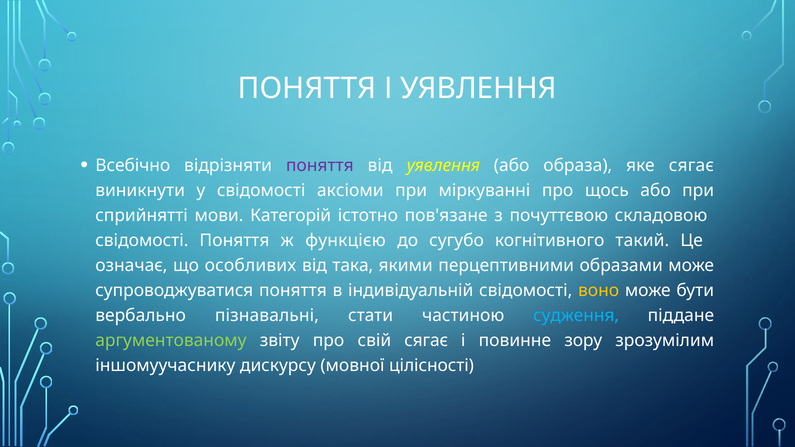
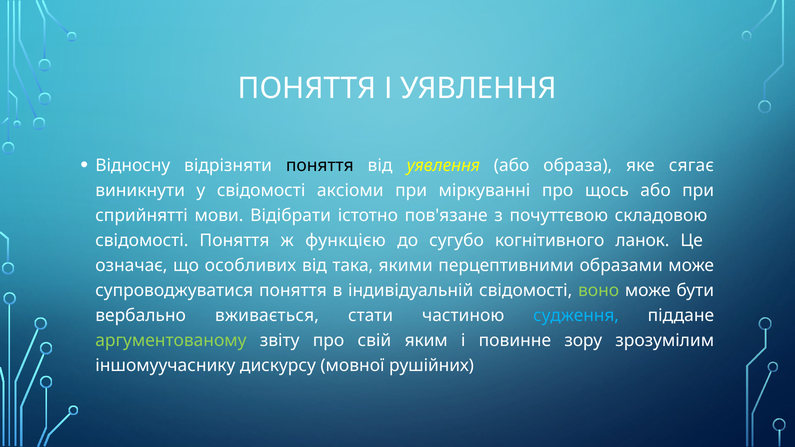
Всебічно: Всебічно -> Відносну (133, 165)
поняття colour: purple -> black (320, 165)
Категорій: Категорій -> Відібрати (291, 216)
такий: такий -> ланок (642, 241)
воно colour: yellow -> light green (599, 291)
пізнавальні: пізнавальні -> вживається (267, 316)
свій сягає: сягає -> яким (426, 341)
цілісності: цілісності -> рушійних (432, 366)
